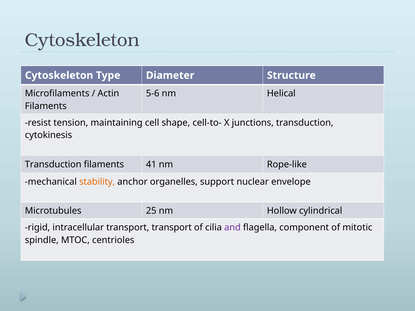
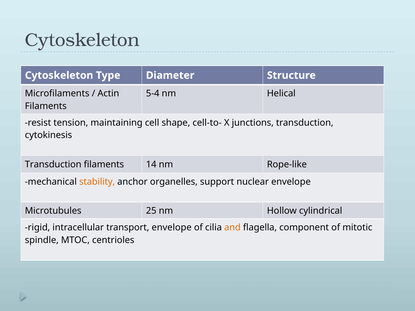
5-6: 5-6 -> 5-4 (153, 94)
41: 41 -> 14 (151, 165)
transport transport: transport -> envelope (172, 228)
and colour: purple -> orange (232, 228)
